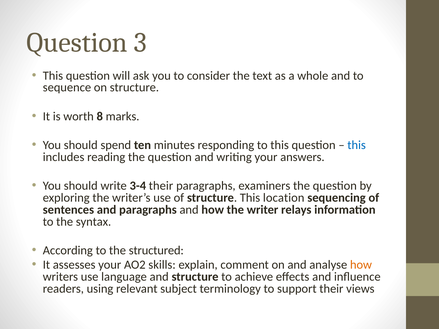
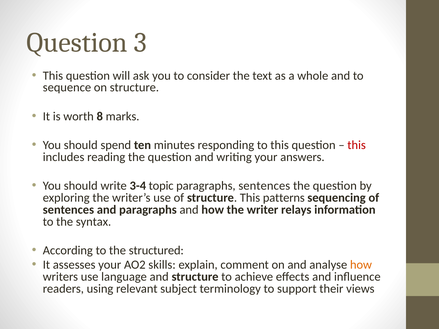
this colour: blue -> red (357, 145)
3-4 their: their -> topic (161, 186)
paragraphs examiners: examiners -> sentences (264, 186)
location: location -> patterns (284, 198)
